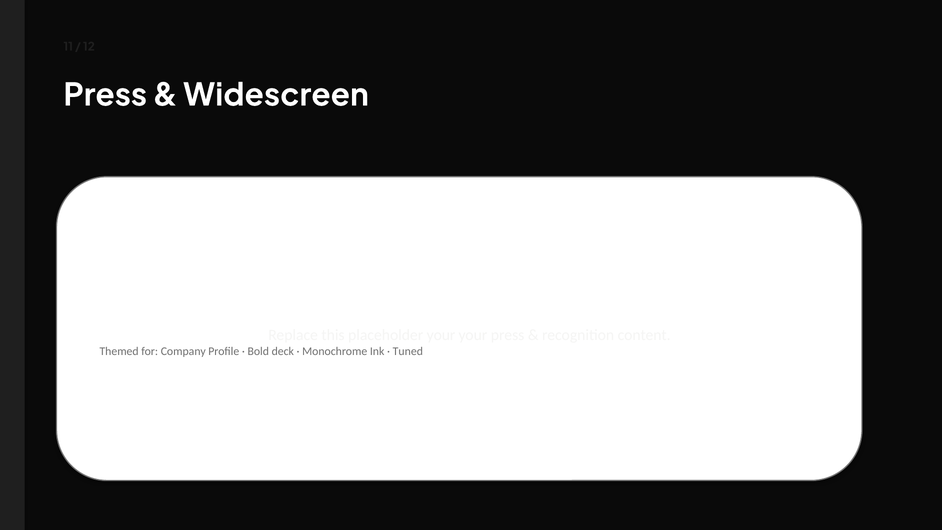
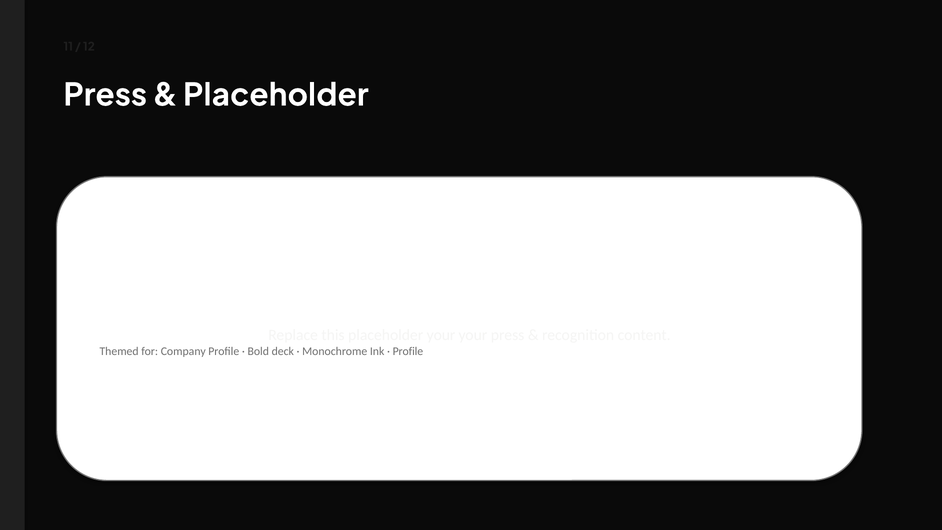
Widescreen: Widescreen -> Placeholder (276, 95)
Tuned: Tuned -> Profile (408, 351)
